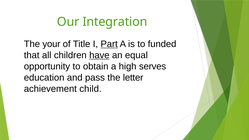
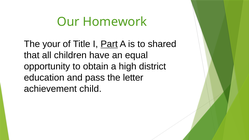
Integration: Integration -> Homework (115, 22)
funded: funded -> shared (162, 44)
have underline: present -> none (99, 55)
serves: serves -> district (153, 66)
